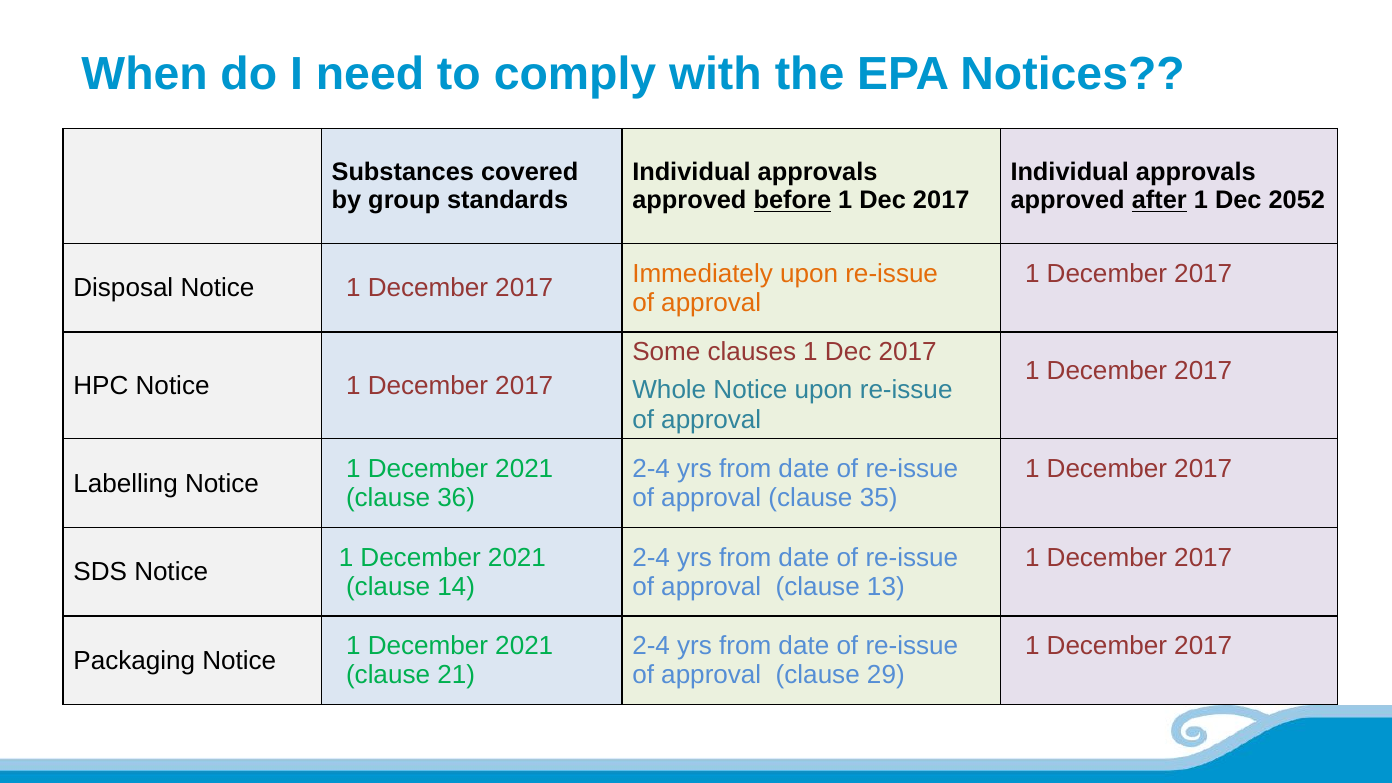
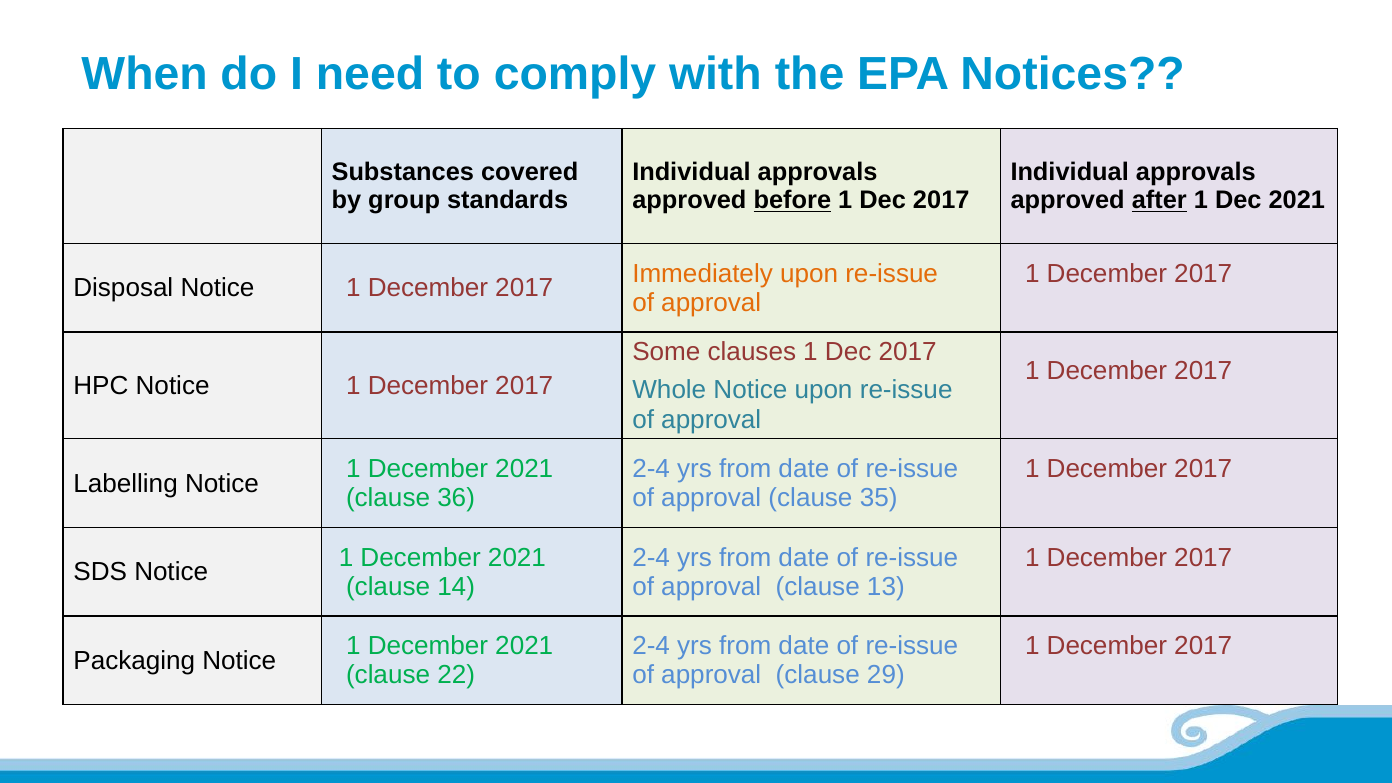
Dec 2052: 2052 -> 2021 (1297, 201)
21: 21 -> 22 (456, 675)
